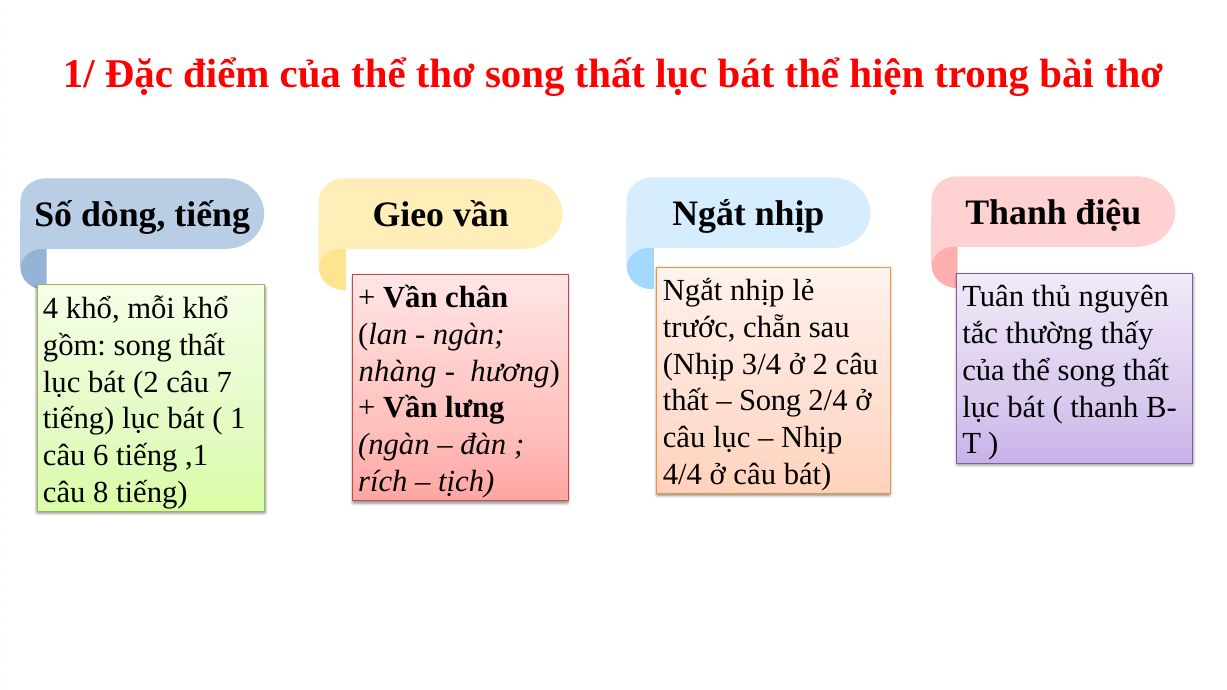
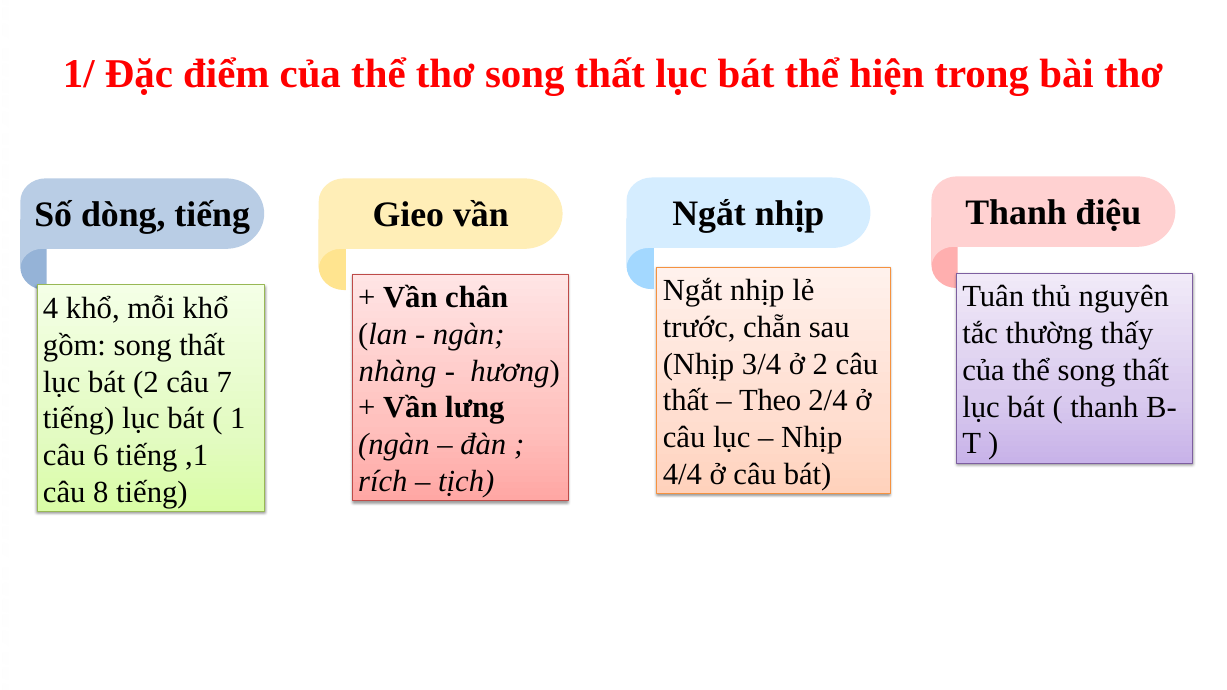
Song: Song -> Theo (770, 401)
